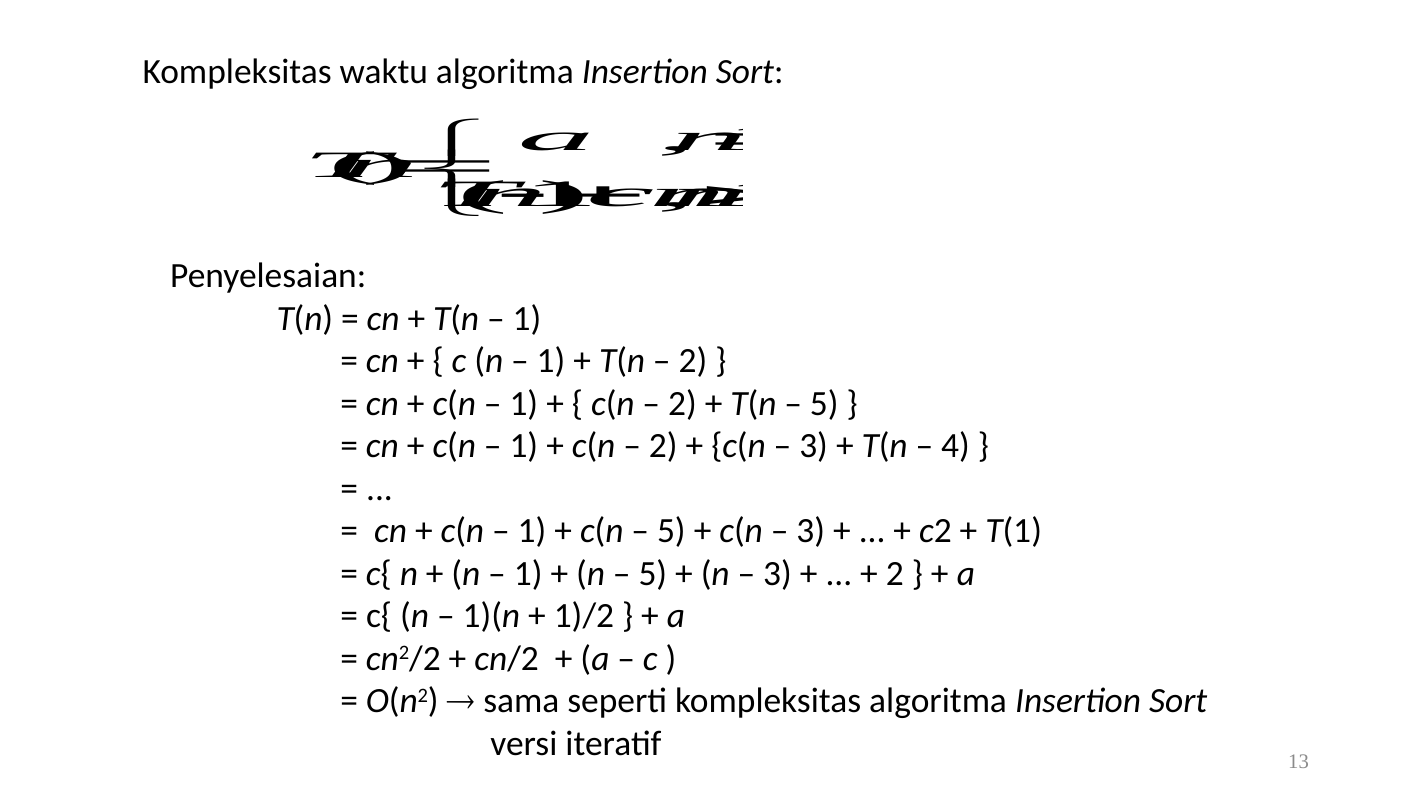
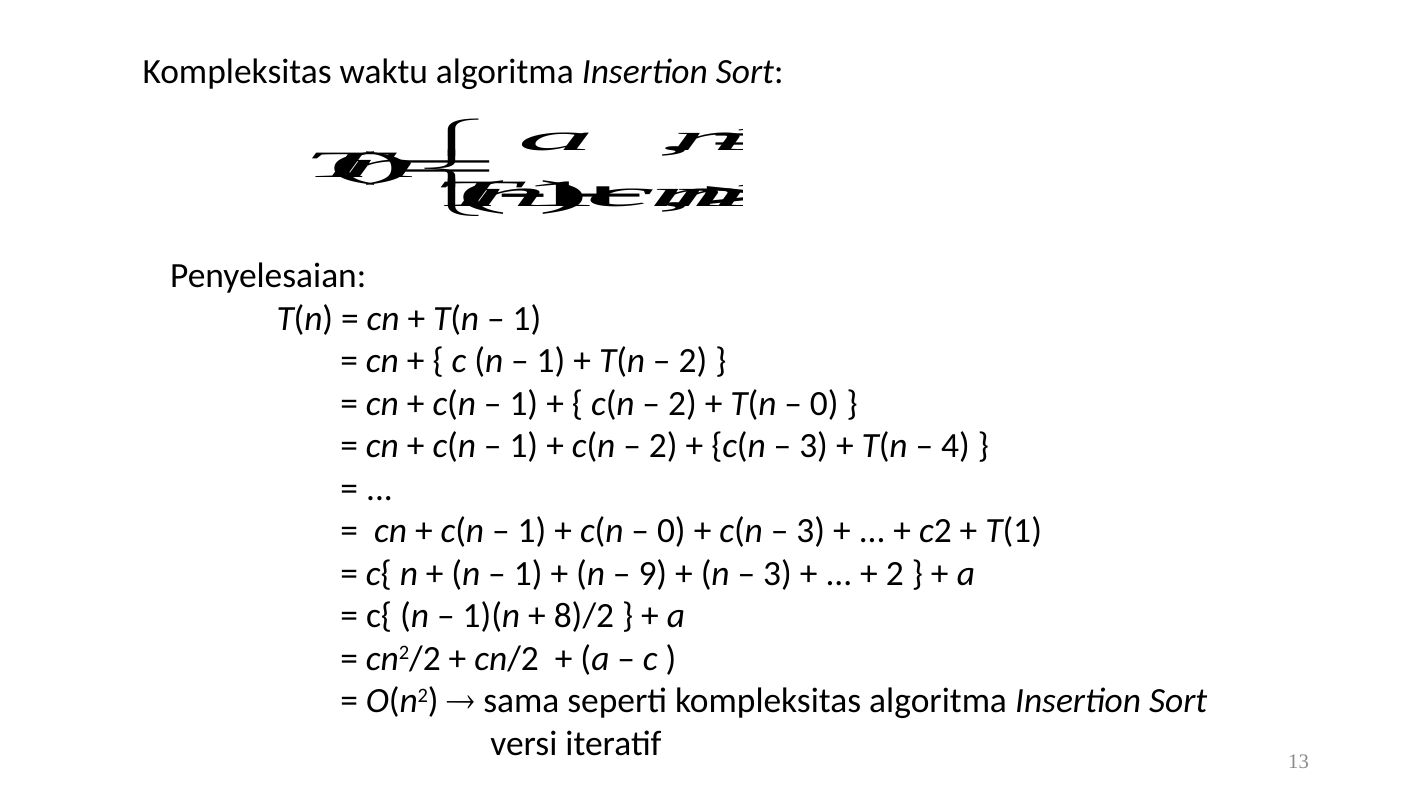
5: 5 -> 0 (824, 404)
5: 5 -> 0 (671, 531)
5: 5 -> 9 (653, 574)
1)/2: 1)/2 -> 8)/2 (584, 616)
